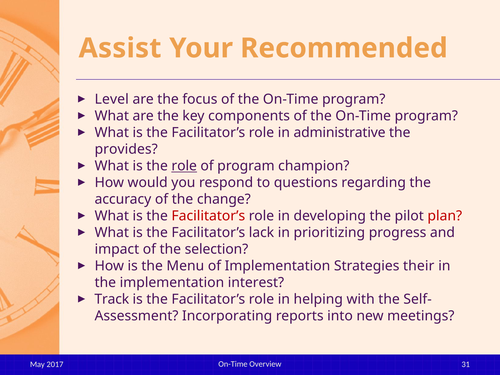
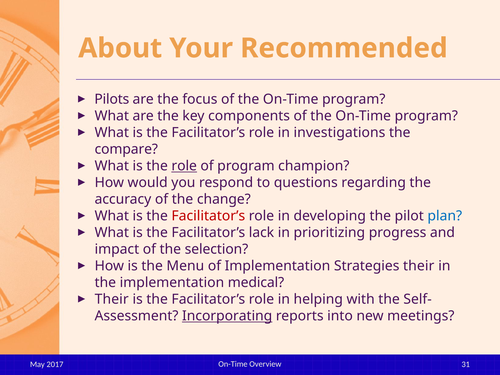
Assist: Assist -> About (120, 48)
Level: Level -> Pilots (112, 99)
administrative: administrative -> investigations (339, 133)
provides: provides -> compare (126, 149)
plan colour: red -> blue (445, 216)
interest: interest -> medical (256, 283)
Track: Track -> Their (112, 299)
Incorporating underline: none -> present (227, 316)
